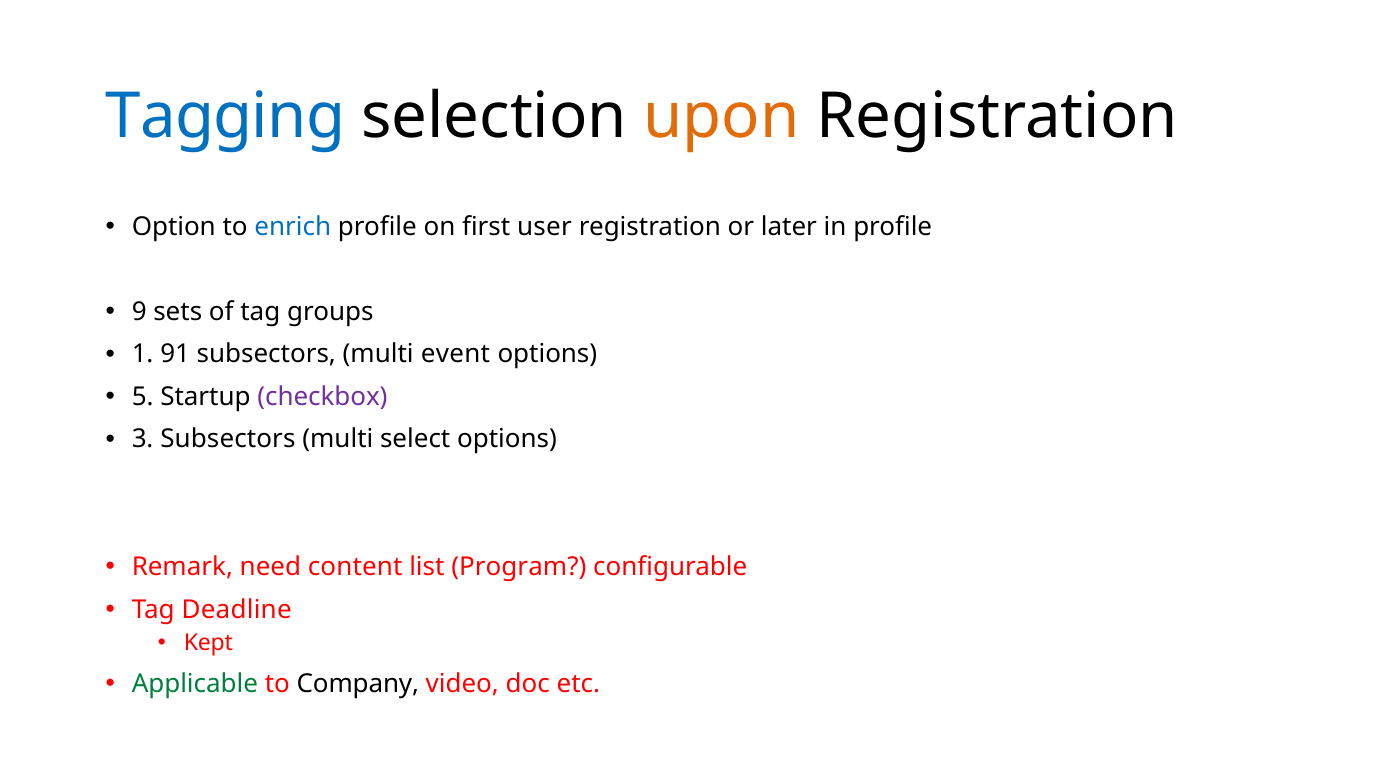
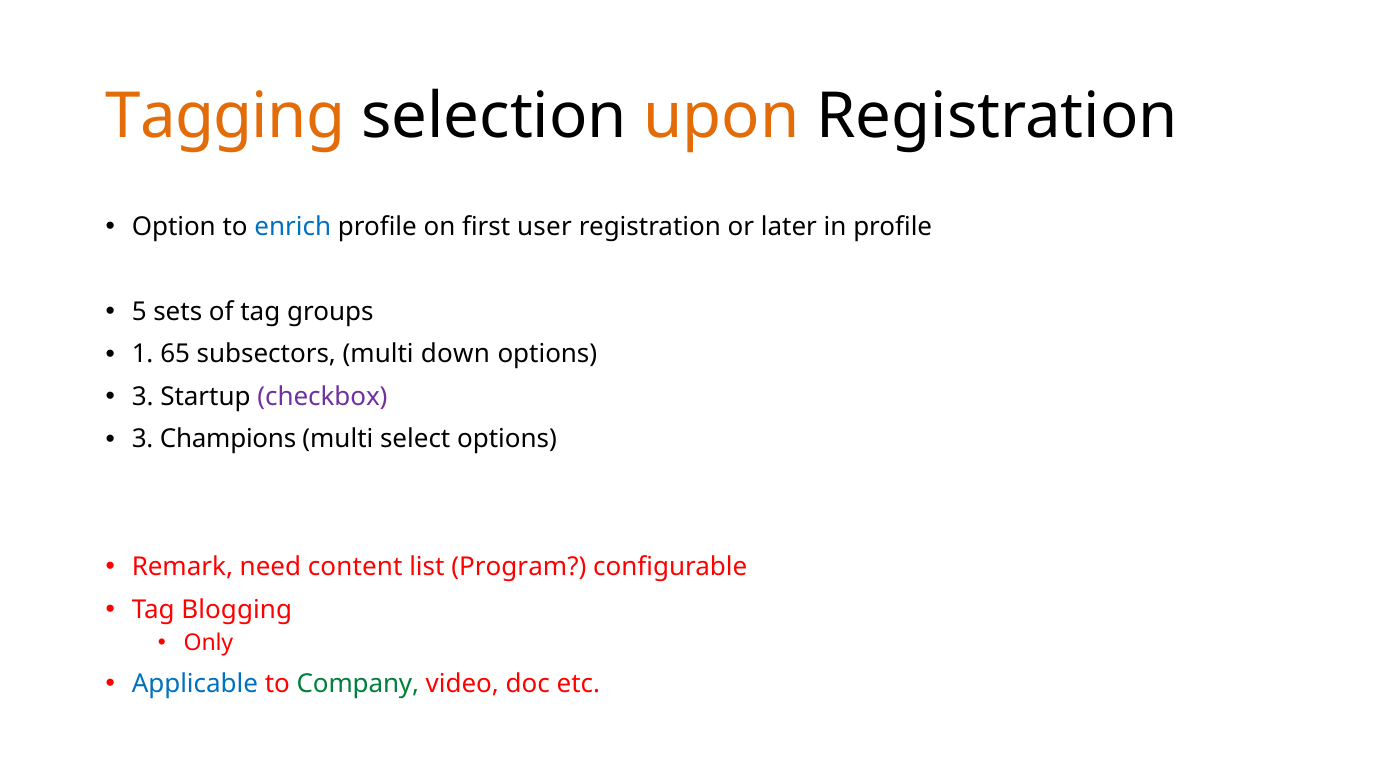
Tagging colour: blue -> orange (225, 117)
9: 9 -> 5 (139, 312)
91: 91 -> 65 (175, 354)
event: event -> down (455, 354)
5: 5 -> 3 (143, 397)
3 Subsectors: Subsectors -> Champions (228, 439)
Deadline: Deadline -> Blogging (237, 610)
Kept: Kept -> Only (208, 643)
Applicable colour: green -> blue (195, 684)
Company colour: black -> green (358, 684)
